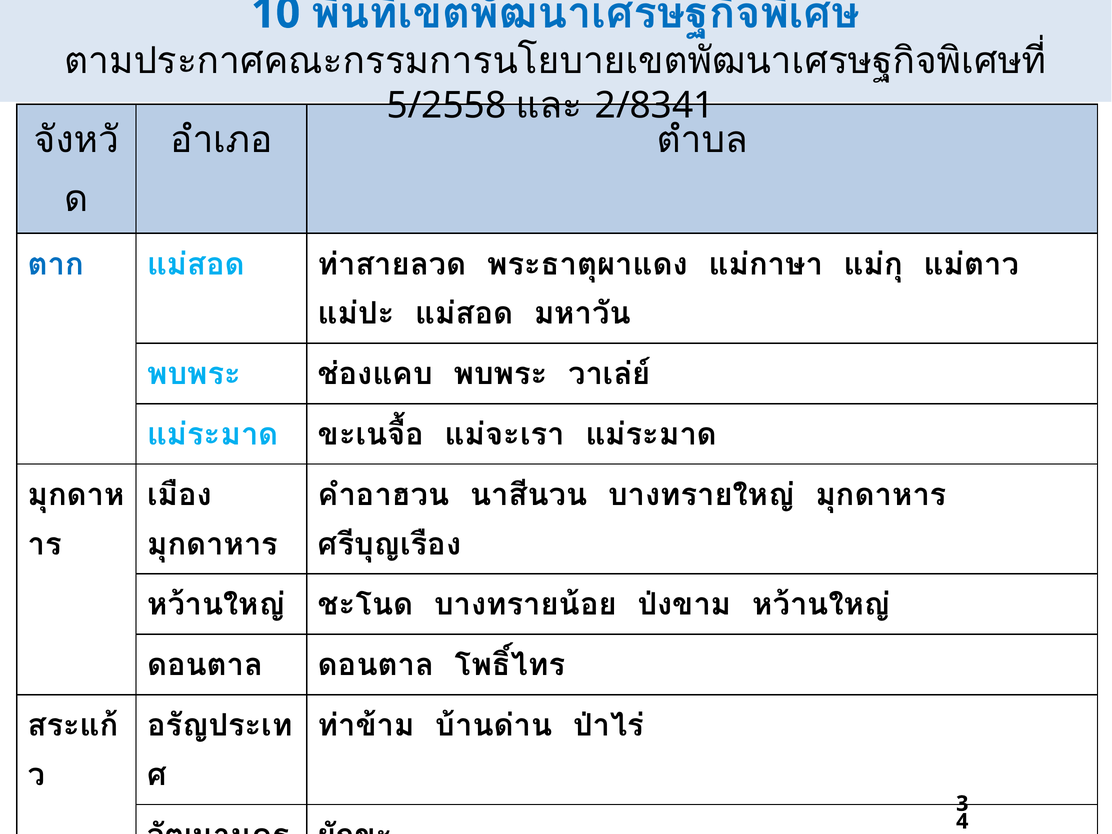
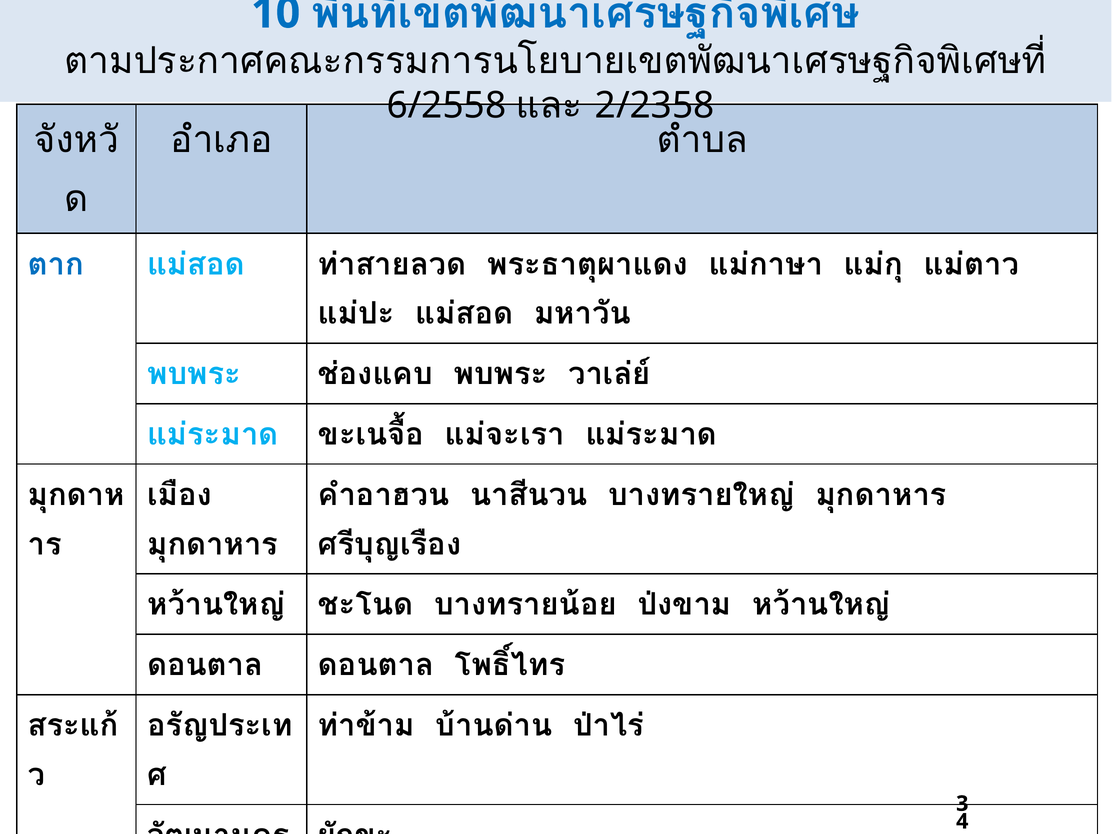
5/2558: 5/2558 -> 6/2558 (446, 106)
2/8341: 2/8341 -> 2/2358 (655, 106)
